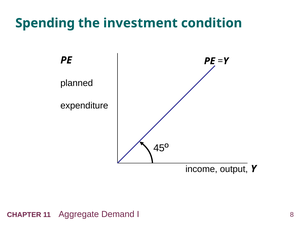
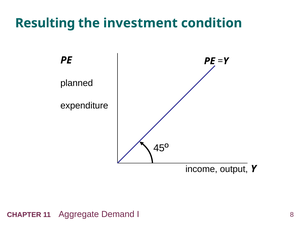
Spending: Spending -> Resulting (45, 23)
